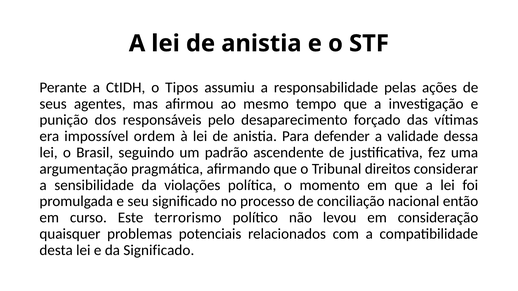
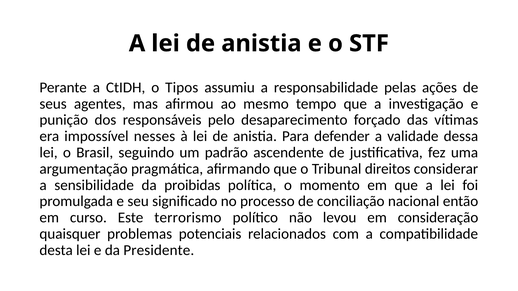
ordem: ordem -> nesses (154, 136)
violações: violações -> proibidas (192, 185)
da Significado: Significado -> Presidente (159, 250)
